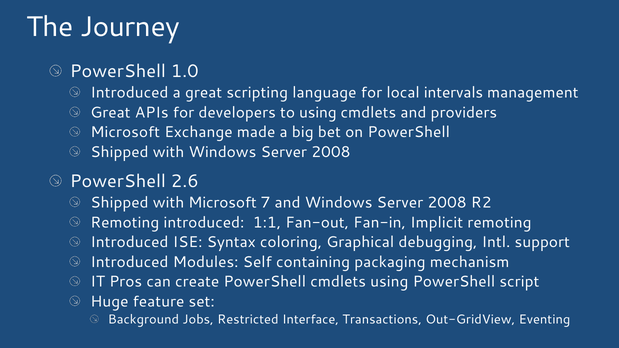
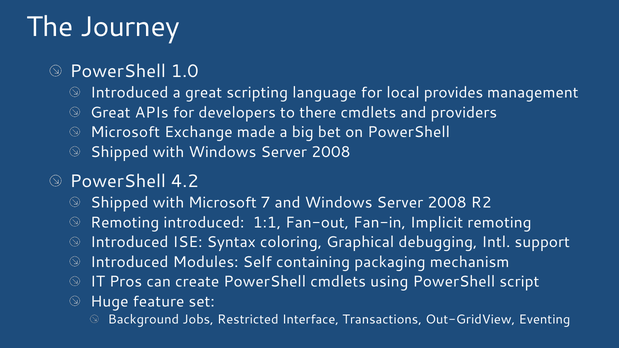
intervals: intervals -> provides (453, 93)
to using: using -> there (318, 113)
2.6: 2.6 -> 4.2 (185, 182)
